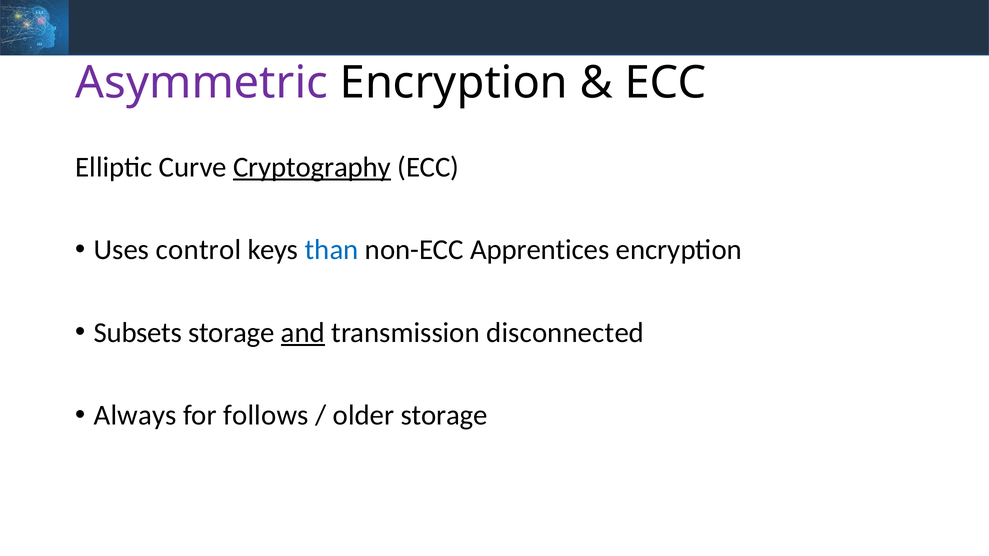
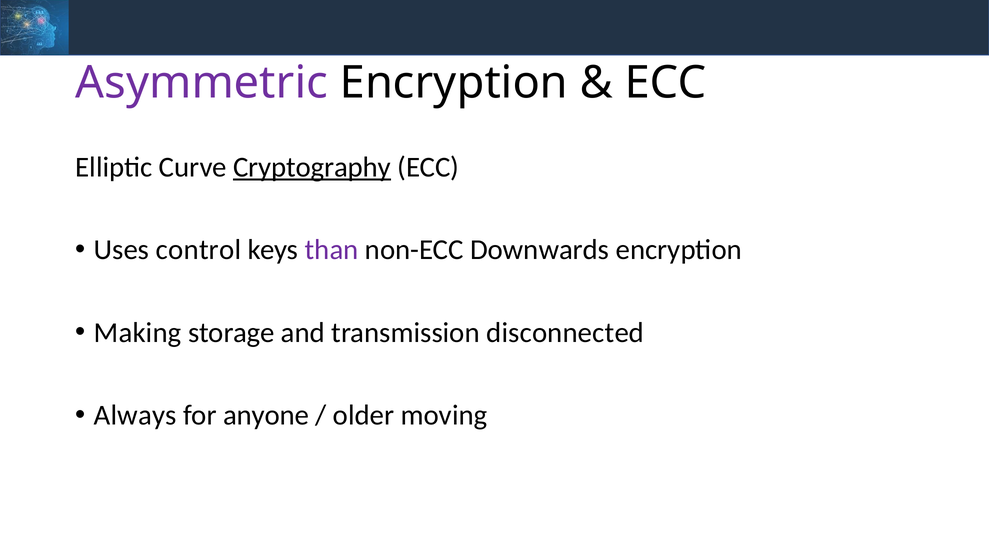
than colour: blue -> purple (332, 250)
Apprentices: Apprentices -> Downwards (540, 250)
Subsets: Subsets -> Making (138, 333)
and underline: present -> none (303, 333)
follows: follows -> anyone (266, 416)
older storage: storage -> moving (444, 416)
